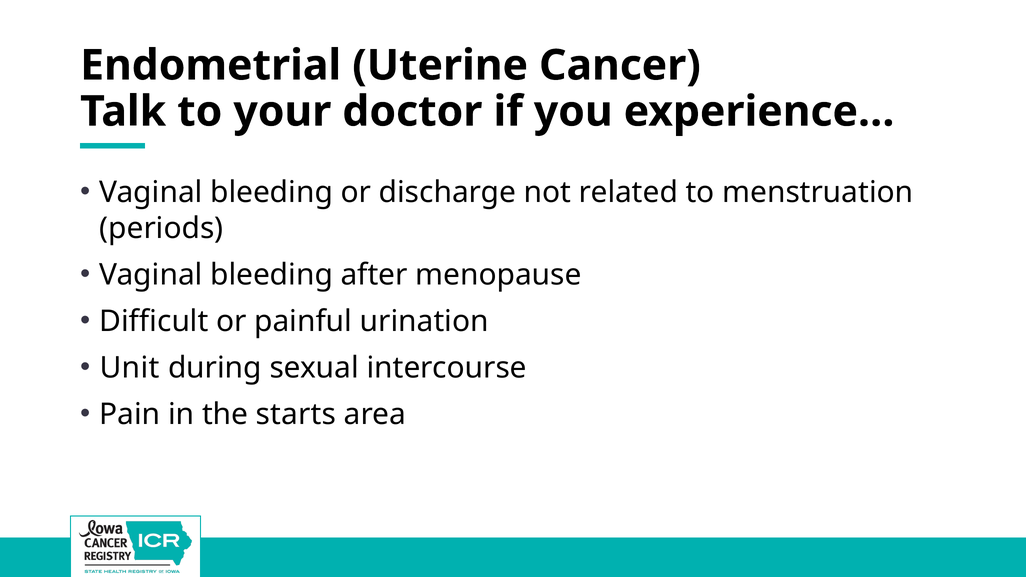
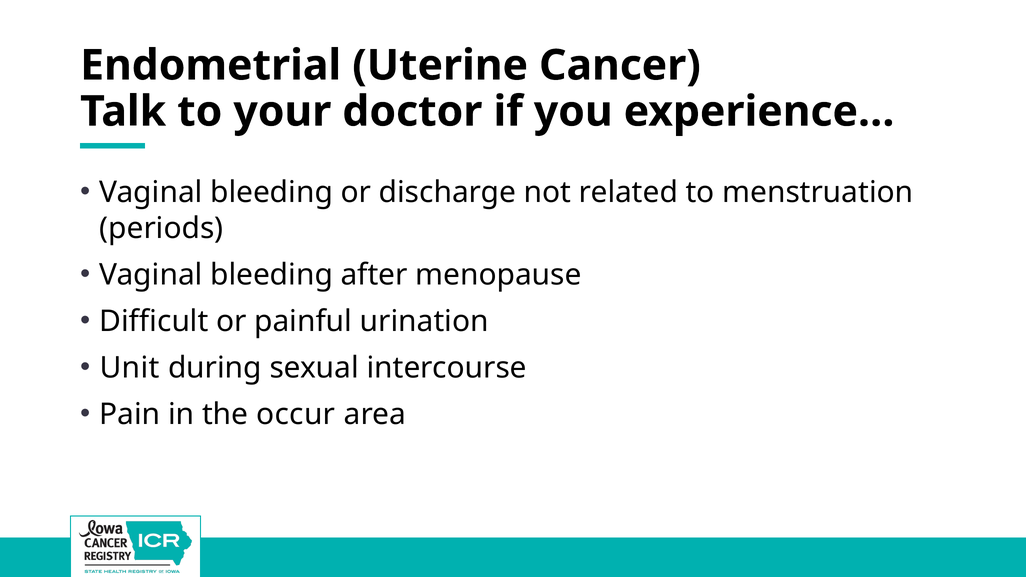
starts: starts -> occur (296, 415)
